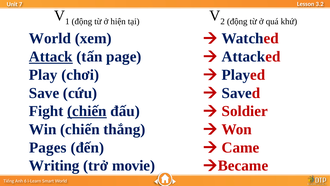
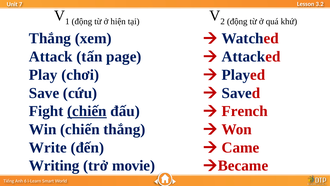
World: World -> Thắng (50, 38)
Attack underline: present -> none (51, 57)
Soldier: Soldier -> French (245, 111)
Pages: Pages -> Write (48, 147)
